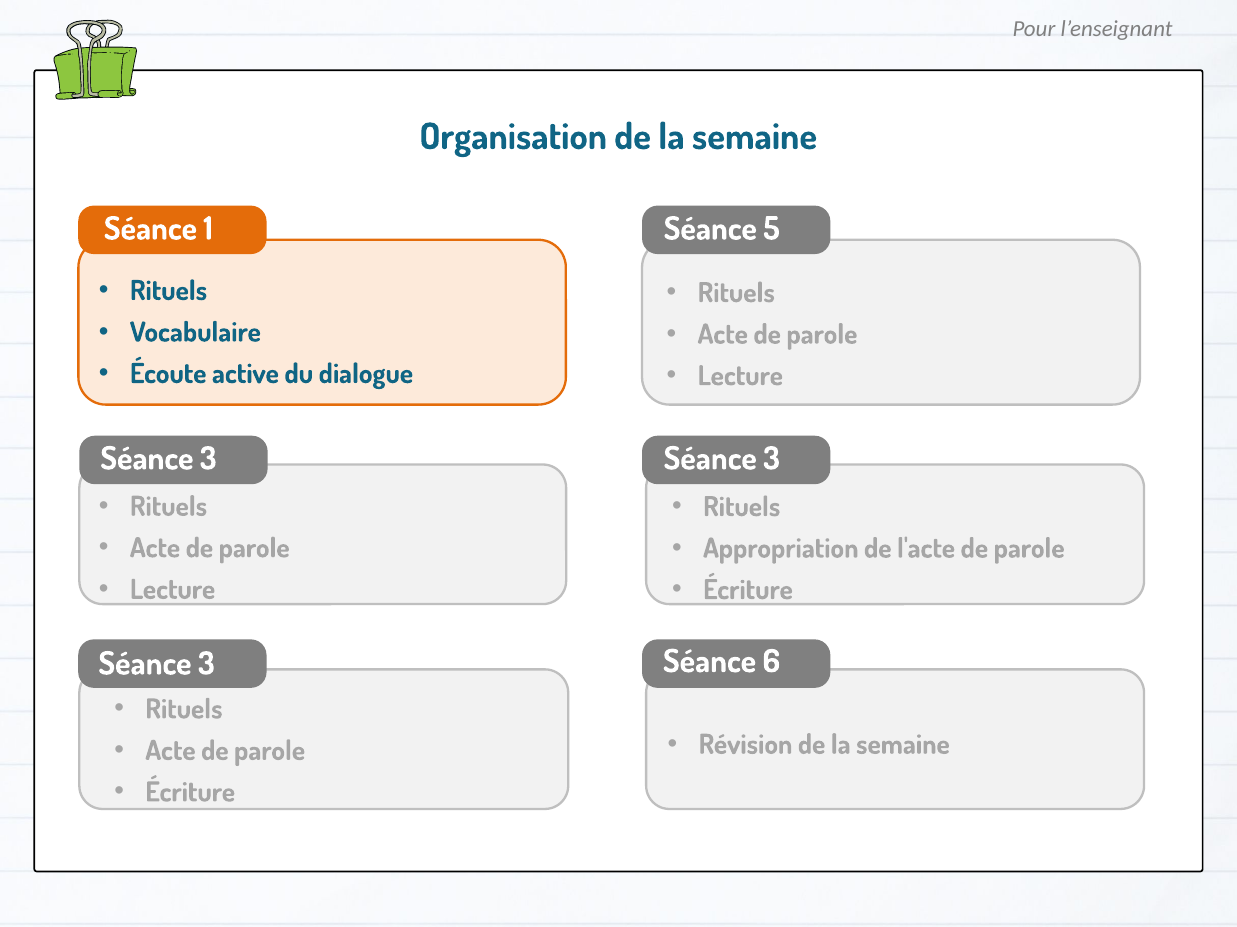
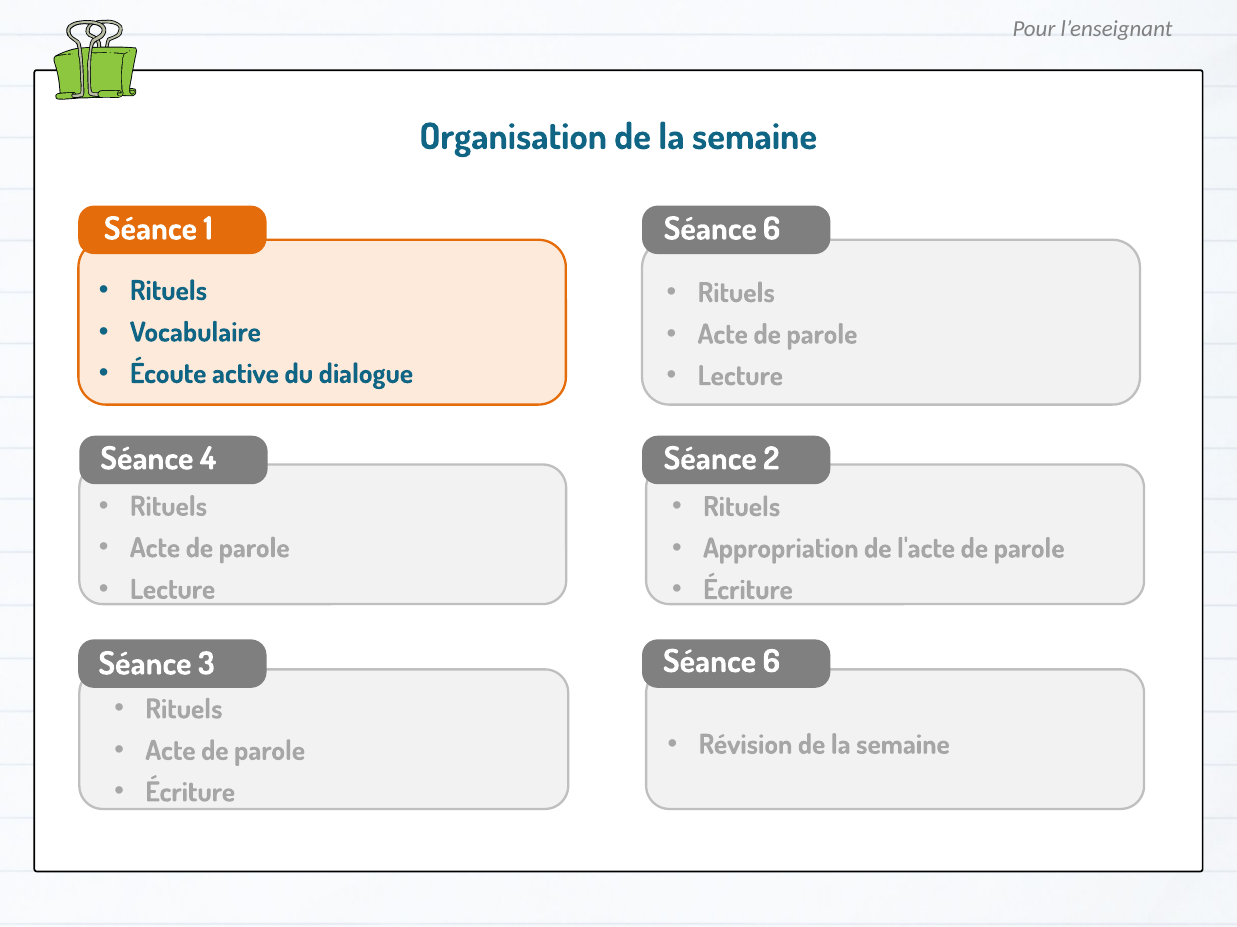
5: 5 -> 6 (772, 229)
3: 3 -> 4 (208, 459)
3: 3 -> 2 (771, 459)
